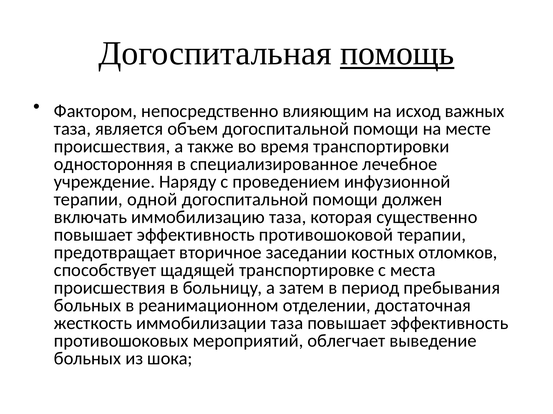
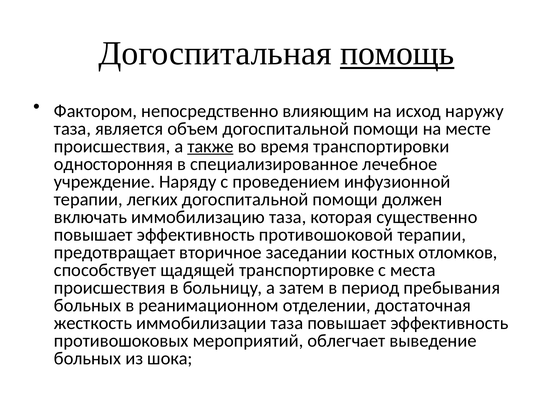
важных: важных -> наружу (475, 111)
также underline: none -> present (210, 147)
одной: одной -> легких (152, 200)
